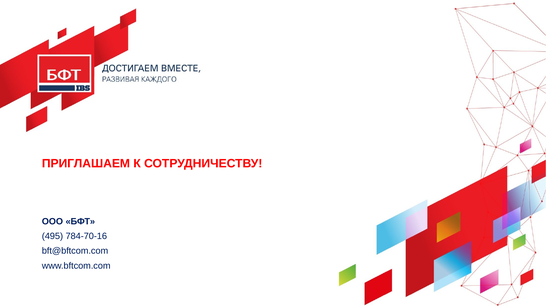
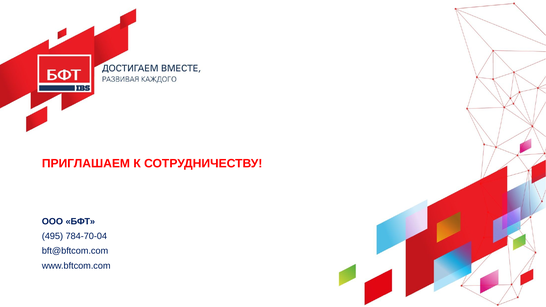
784-70-16: 784-70-16 -> 784-70-04 (86, 236)
